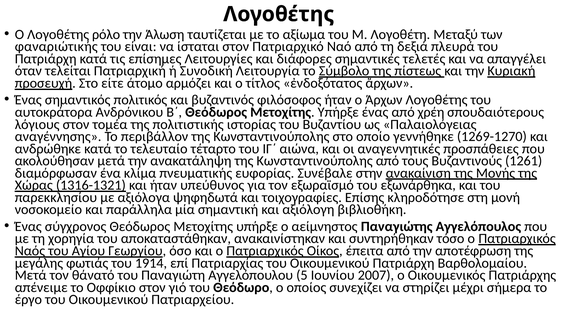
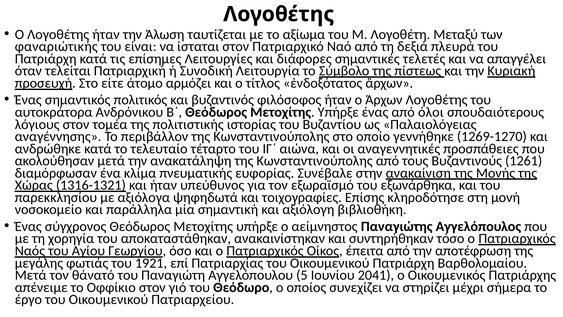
Λογοθέτης ρόλο: ρόλο -> ήταν (106, 34)
χρέη: χρέη -> όλοι (431, 112)
1914: 1914 -> 1921 (151, 263)
2007: 2007 -> 2041 (376, 275)
